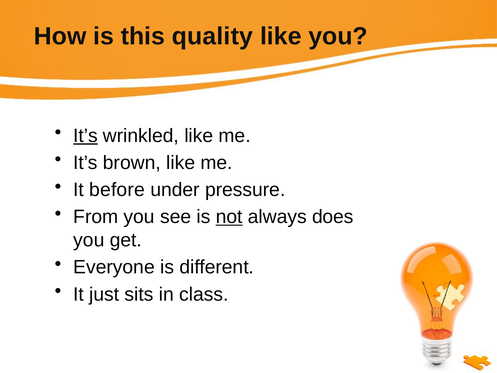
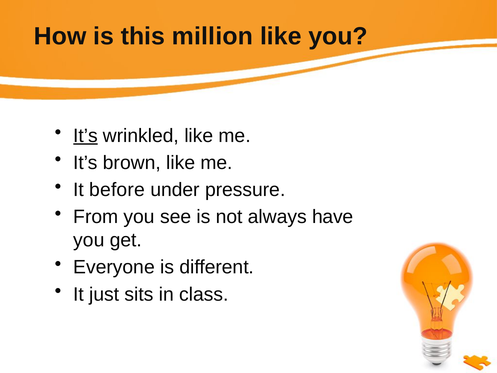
quality: quality -> million (212, 36)
not underline: present -> none (229, 217)
does: does -> have (333, 217)
